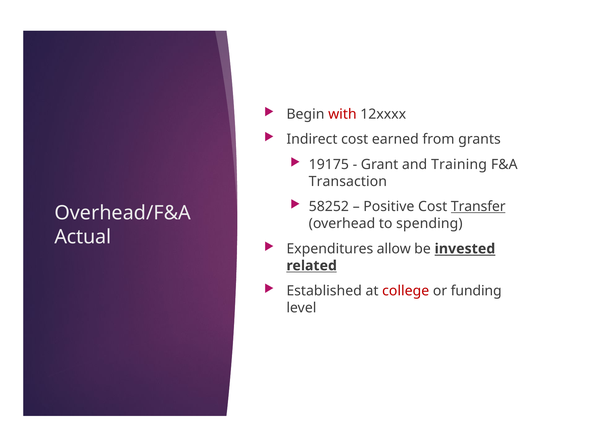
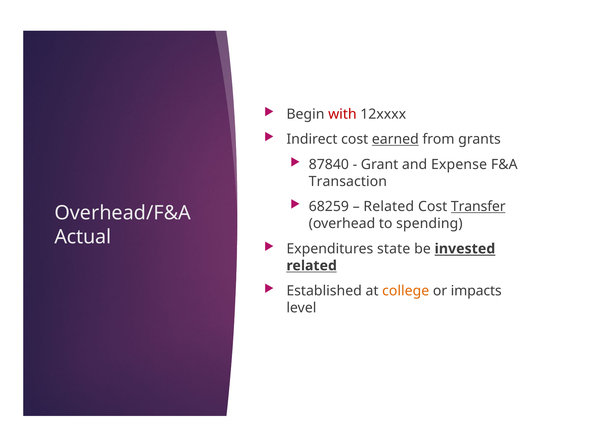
earned underline: none -> present (395, 139)
19175: 19175 -> 87840 (329, 164)
Training: Training -> Expense (459, 164)
58252: 58252 -> 68259 (329, 206)
Positive: Positive -> Related (389, 206)
allow: allow -> state (394, 248)
college colour: red -> orange (406, 290)
funding: funding -> impacts (476, 290)
